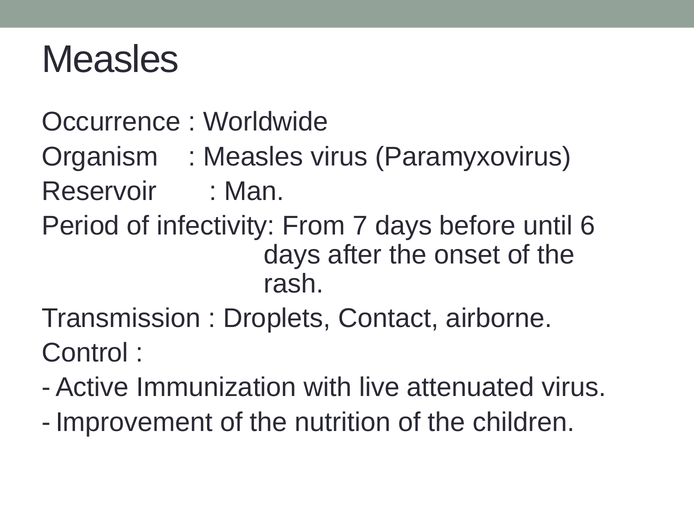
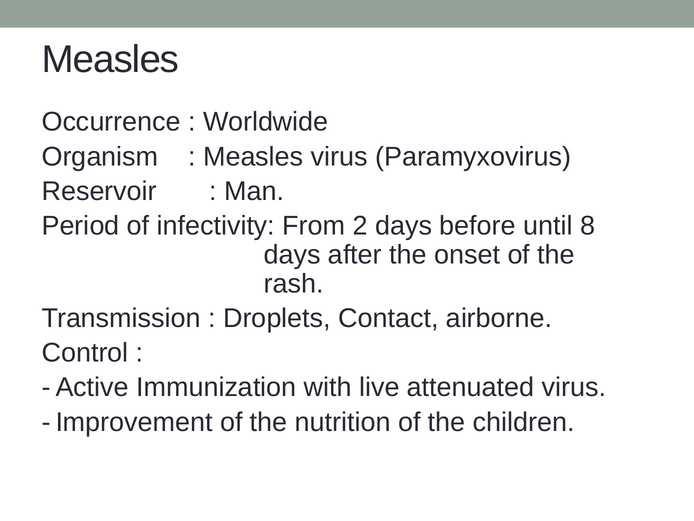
7: 7 -> 2 (360, 225)
6: 6 -> 8 (588, 225)
